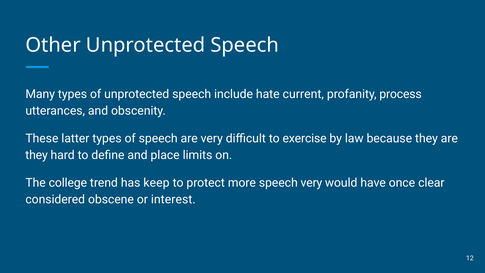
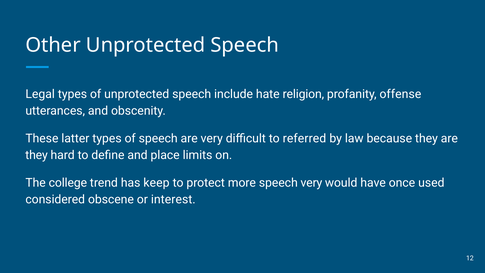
Many: Many -> Legal (40, 94)
current: current -> religion (303, 94)
process: process -> offense (400, 94)
exercise: exercise -> referred (304, 138)
clear: clear -> used (431, 183)
